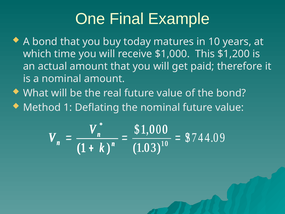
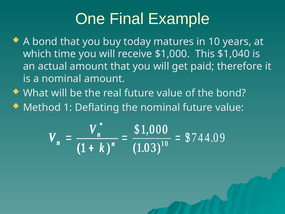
$1,200: $1,200 -> $1,040 (234, 54)
